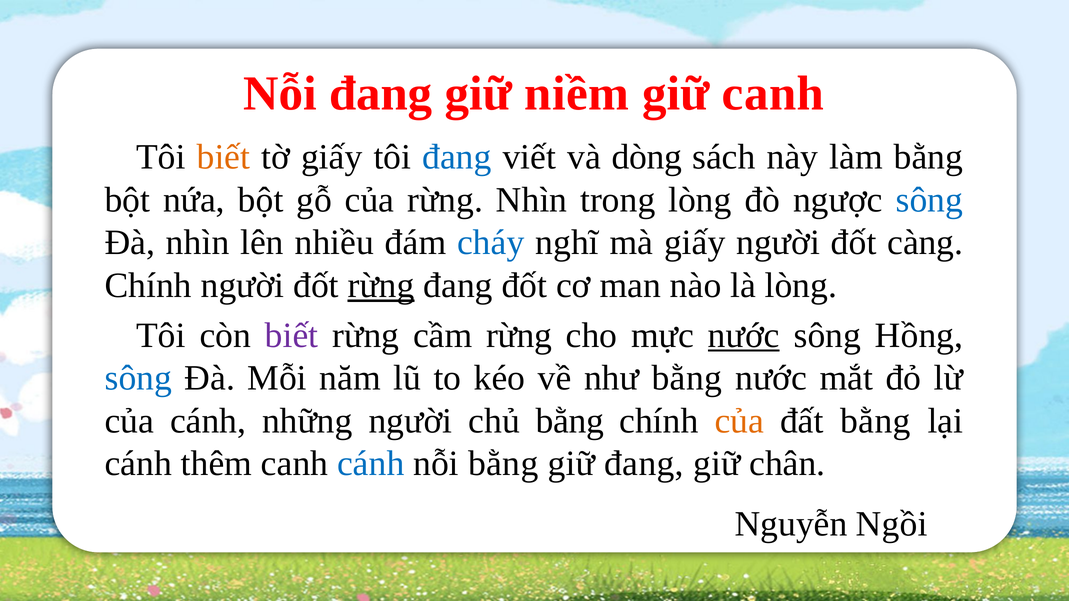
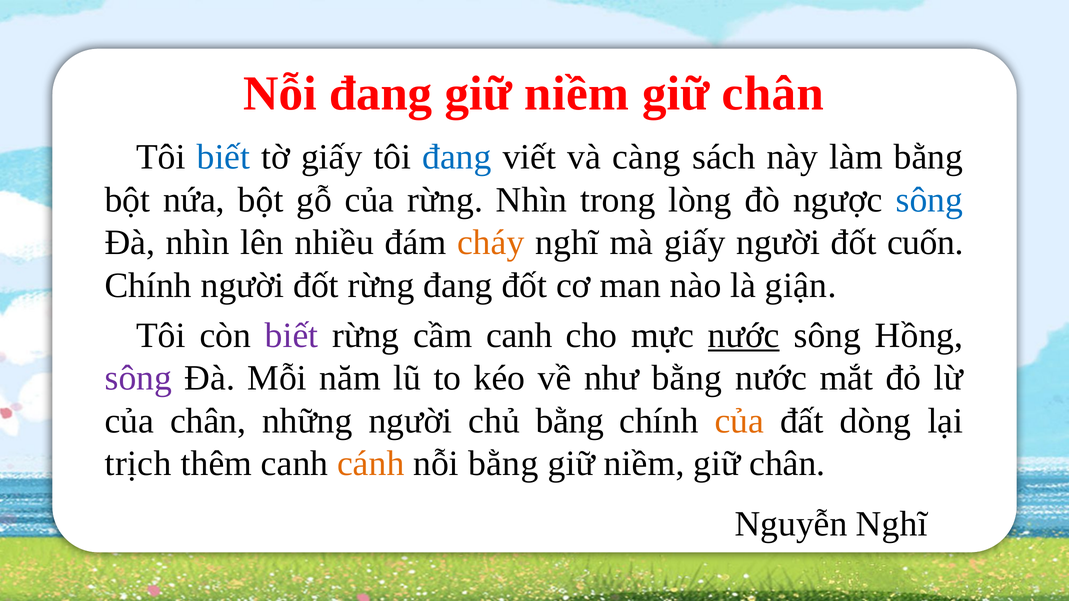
canh: canh -> chân (773, 94)
biết colour: orange -> blue (223, 157)
dòng: dòng -> càng (646, 157)
cháy colour: blue -> orange (491, 243)
càng: càng -> cuốn (925, 243)
rừng underline: present -> none (381, 286)
là lòng: lòng -> giận (801, 286)
cầm rừng: rừng -> canh (519, 335)
sông colour: blue -> purple (138, 378)
của cánh: cánh -> chân (208, 421)
đất bằng: bằng -> dòng (875, 421)
cánh: cánh -> trịch (138, 464)
cánh colour: blue -> orange (371, 464)
đang: đang -> niềm (644, 464)
Nguyễn Ngồi: Ngồi -> Nghĩ (892, 524)
